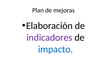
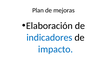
indicadores colour: purple -> blue (49, 38)
